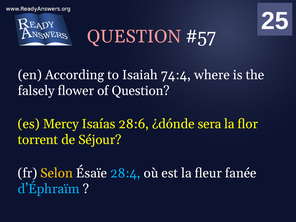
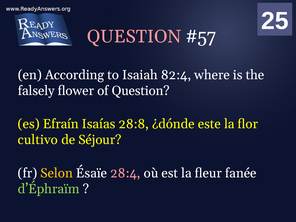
74:4: 74:4 -> 82:4 (176, 75)
Mercy: Mercy -> Efraín (61, 124)
28:6: 28:6 -> 28:8 (134, 124)
sera: sera -> este (209, 124)
torrent: torrent -> cultivo (38, 140)
28:4 colour: light blue -> pink (125, 173)
d’Éphraïm colour: light blue -> light green (49, 189)
